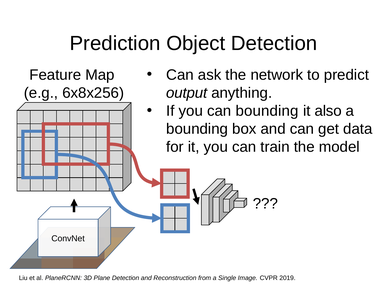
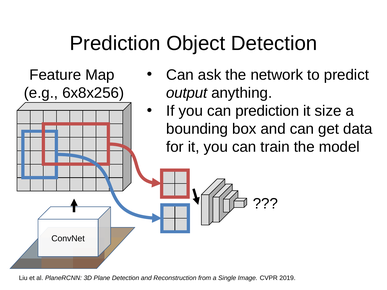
can bounding: bounding -> prediction (267, 111)
also: also -> size (328, 111)
